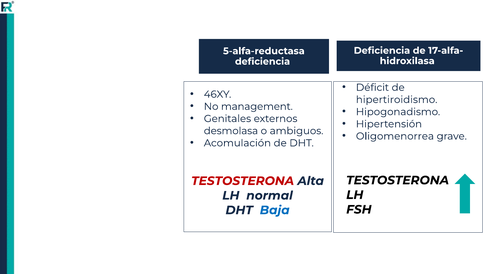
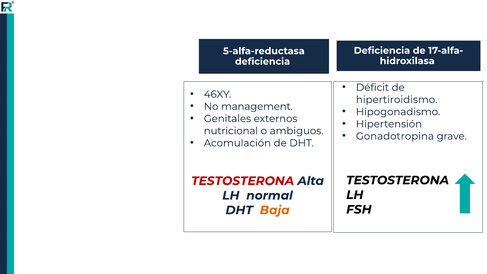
desmolasa: desmolasa -> nutricional (231, 131)
Oligomenorrea: Oligomenorrea -> Gonadotropina (395, 136)
Baja colour: blue -> orange (275, 210)
